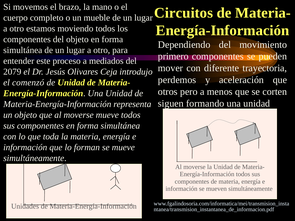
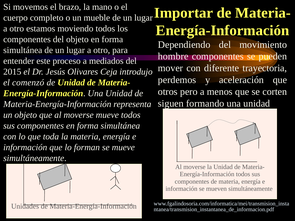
Circuitos: Circuitos -> Importar (184, 13)
primero: primero -> hombre (173, 56)
2079: 2079 -> 2015 (12, 72)
